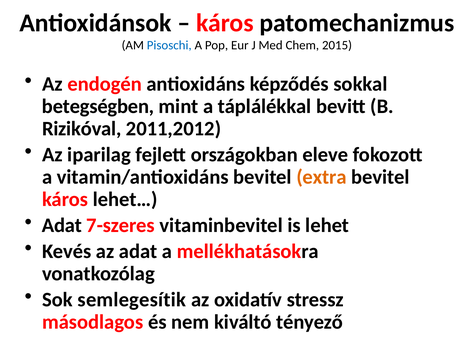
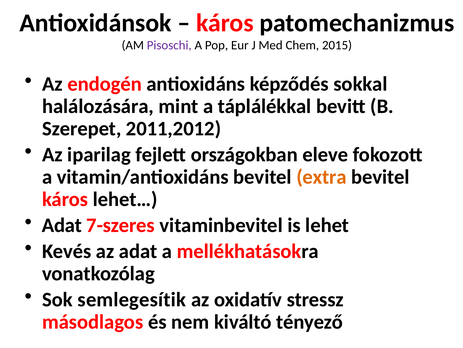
Pisoschi colour: blue -> purple (169, 45)
betegségben: betegségben -> halálozására (98, 106)
Rizikóval: Rizikóval -> Szerepet (82, 128)
